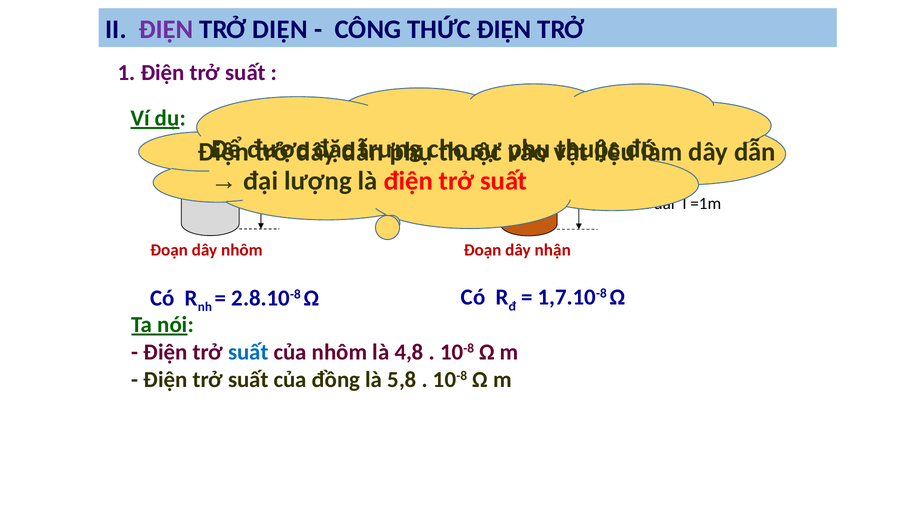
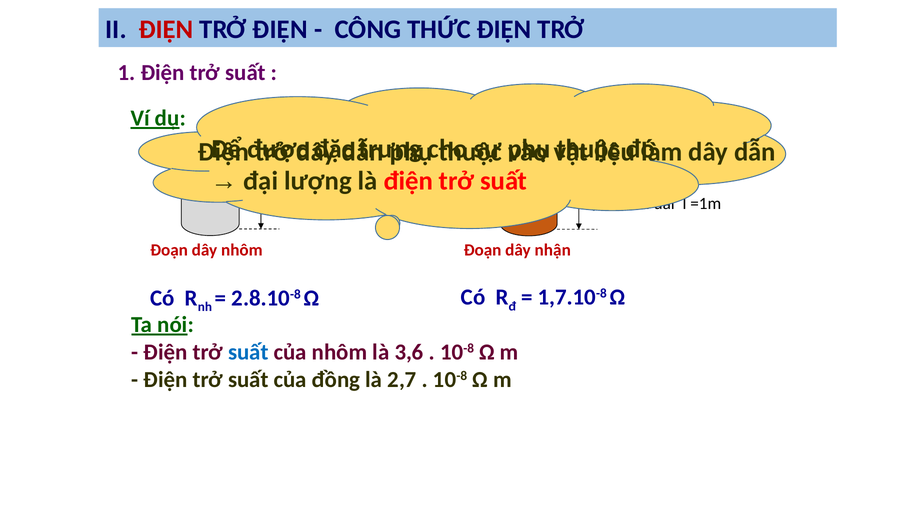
ĐIỆN colour: purple -> red (166, 30)
DIỆN: DIỆN -> ĐIỆN (280, 30)
4,8: 4,8 -> 3,6 (409, 352)
5,8: 5,8 -> 2,7 (402, 379)
